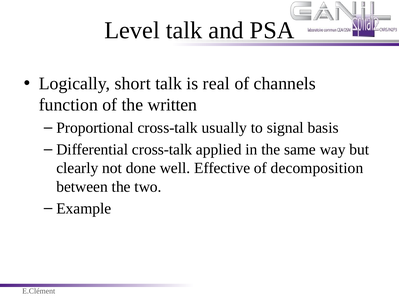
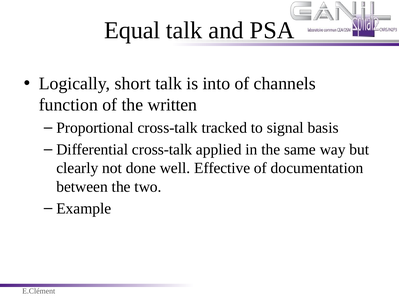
Level: Level -> Equal (132, 30)
real: real -> into (216, 84)
usually: usually -> tracked (224, 128)
decomposition: decomposition -> documentation (317, 168)
